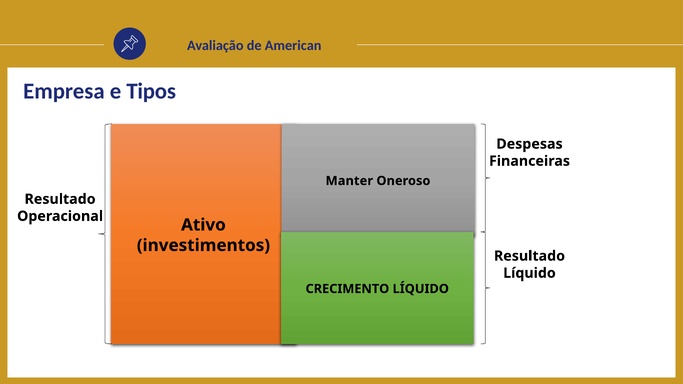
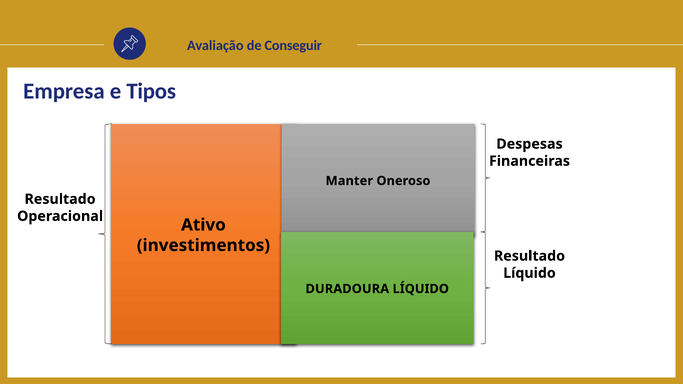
American: American -> Conseguir (293, 46)
CRECIMENTO: CRECIMENTO -> DURADOURA (347, 289)
